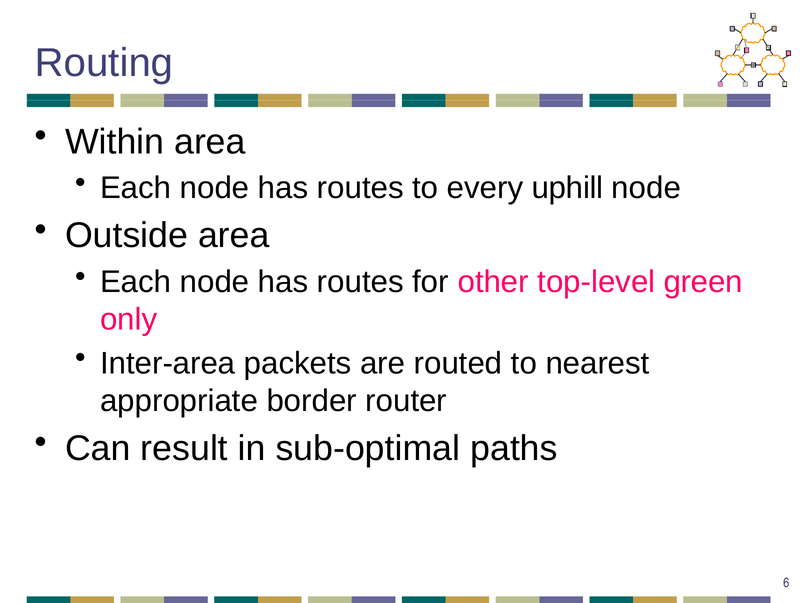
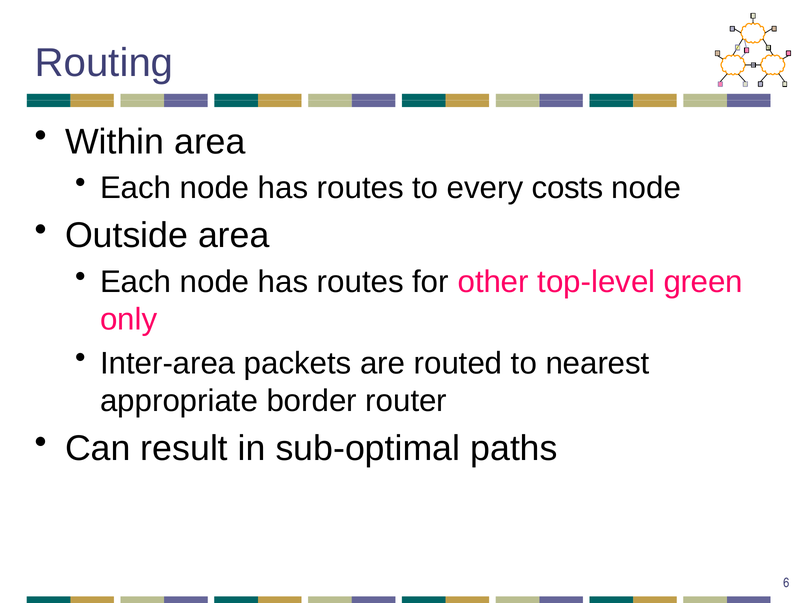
uphill: uphill -> costs (568, 188)
